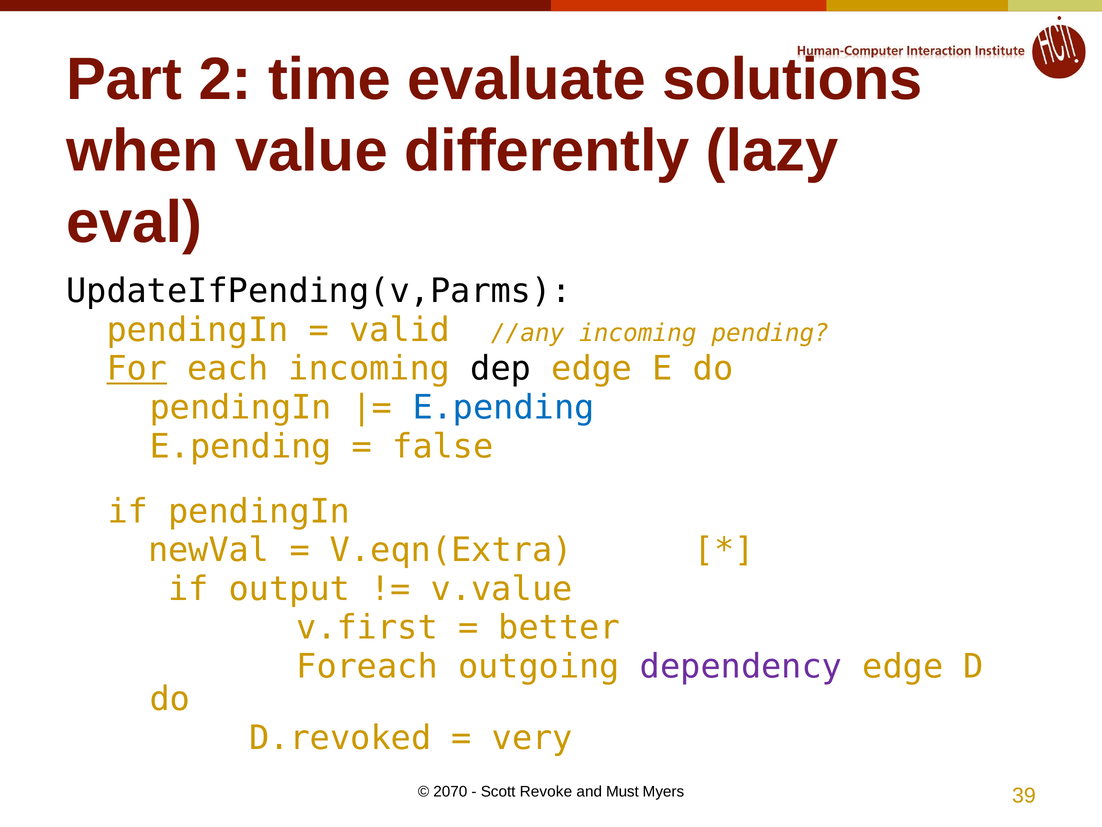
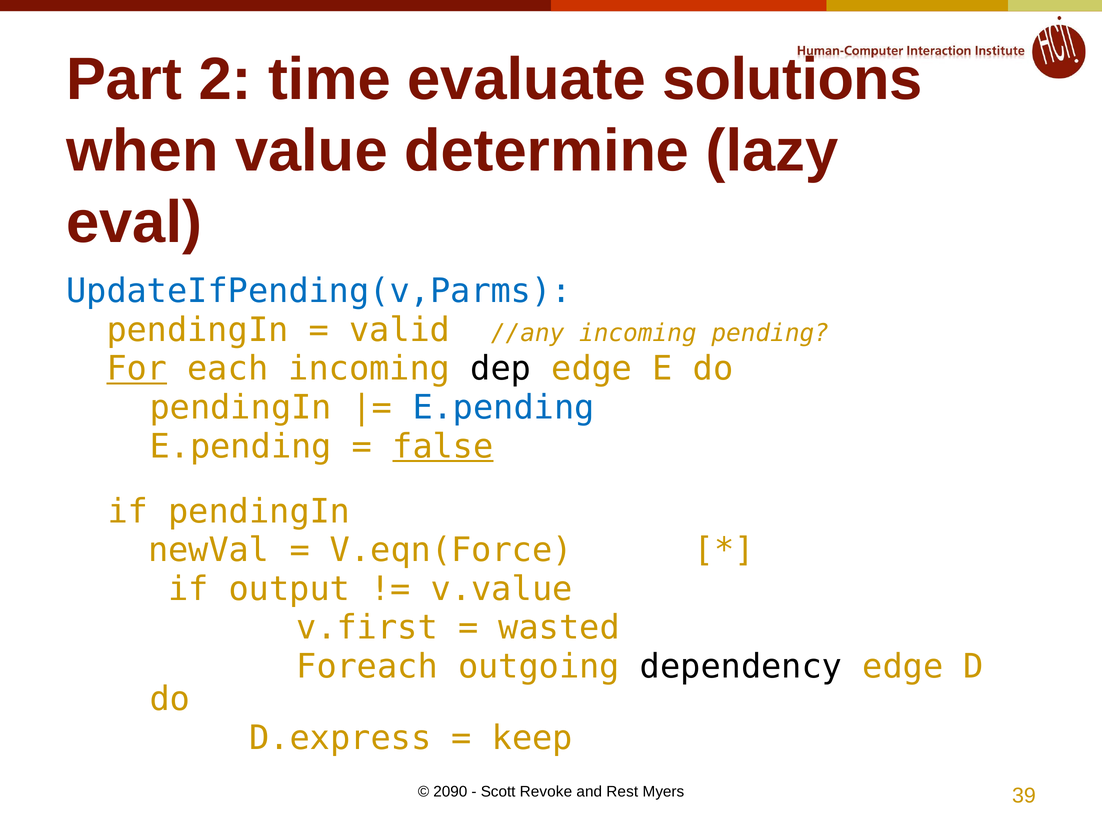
differently: differently -> determine (547, 151)
UpdateIfPending(v,Parms colour: black -> blue (319, 291)
false underline: none -> present (443, 446)
V.eqn(Extra: V.eqn(Extra -> V.eqn(Force (451, 550)
better: better -> wasted (559, 627)
dependency colour: purple -> black (741, 666)
D.revoked: D.revoked -> D.express (340, 738)
very: very -> keep (532, 738)
2070: 2070 -> 2090 (450, 791)
Must: Must -> Rest (622, 791)
